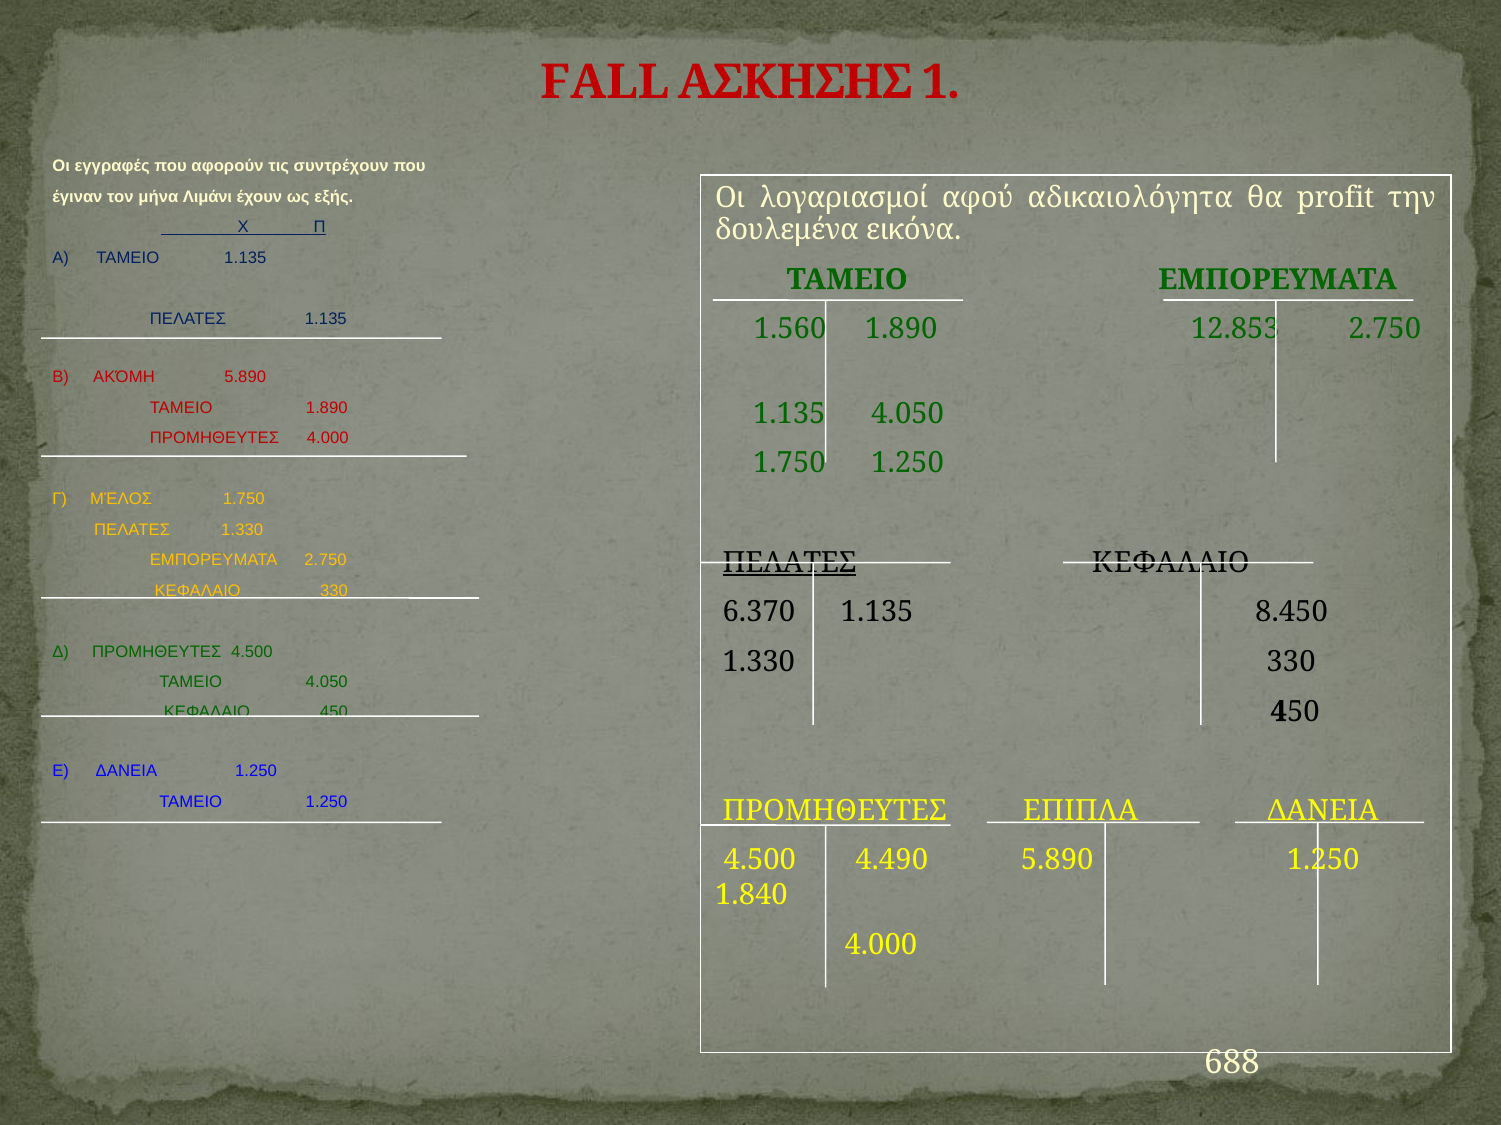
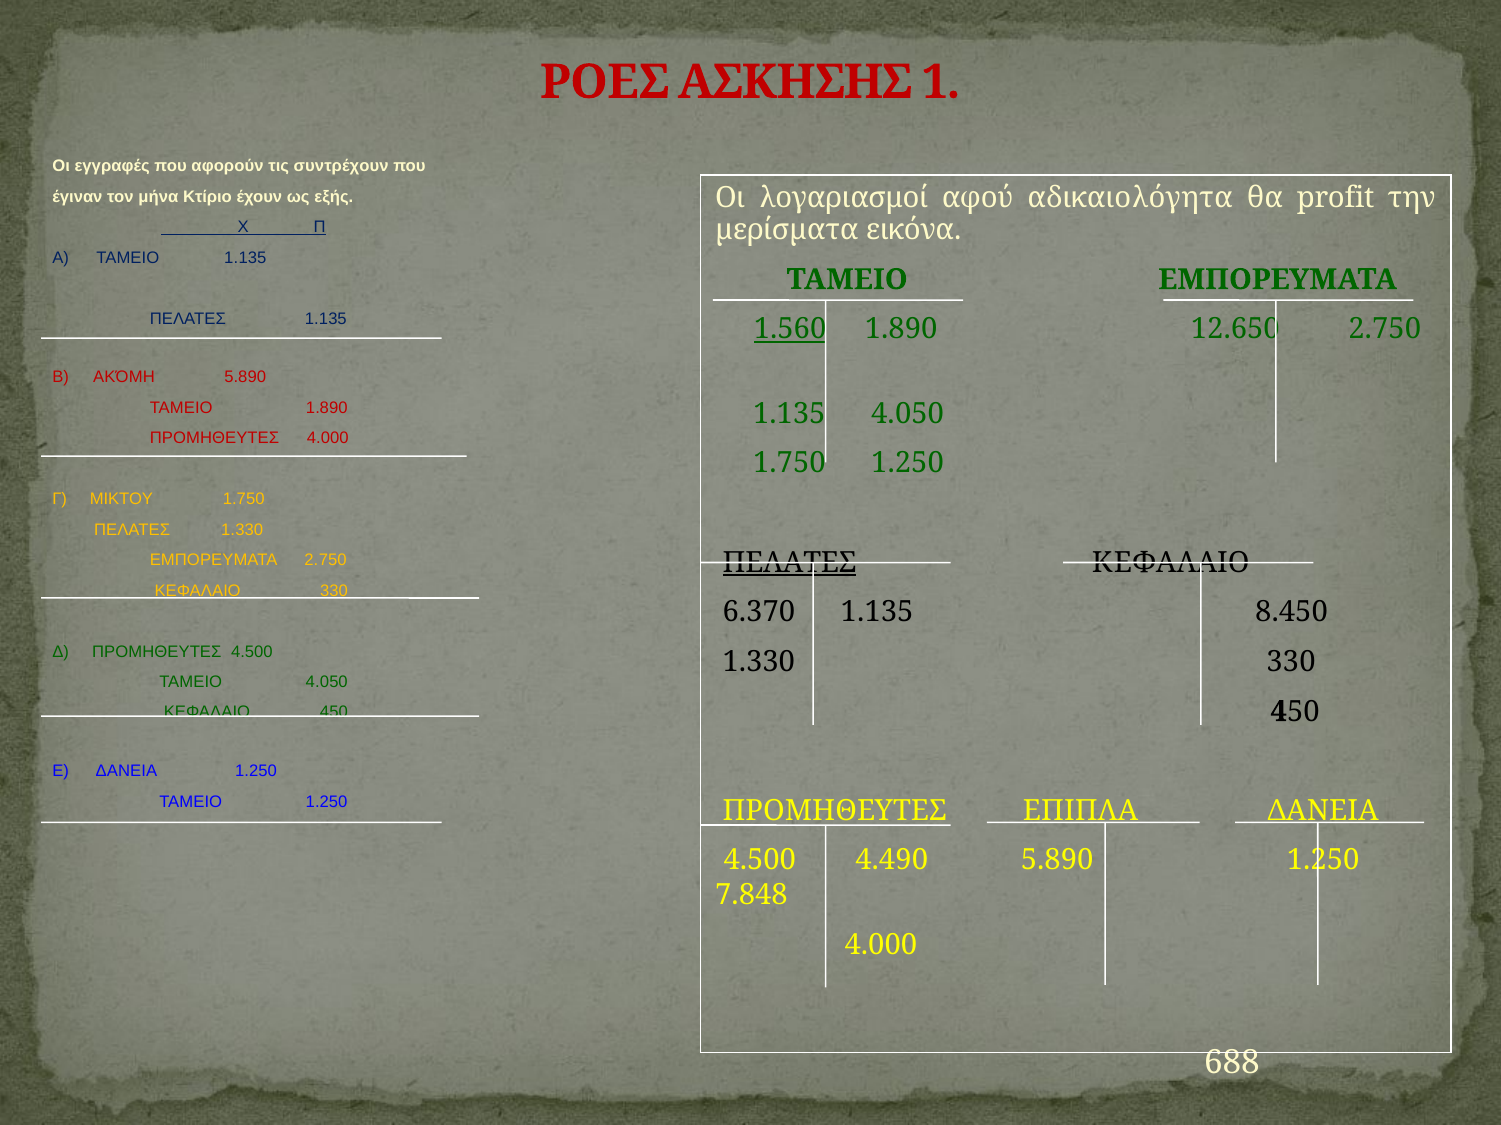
FALL: FALL -> ΡΟΕΣ (605, 82)
Λιμάνι: Λιμάνι -> Κτίριο (207, 197)
δουλεμένα: δουλεμένα -> µερίσµατα (787, 230)
1.560 underline: none -> present (790, 329)
12.853: 12.853 -> 12.650 (1235, 329)
ΜΈΛΟΣ: ΜΈΛΟΣ -> ΜΙΚΤΟΥ (121, 500)
1.840: 1.840 -> 7.848 (751, 896)
